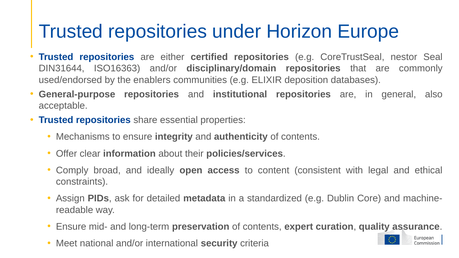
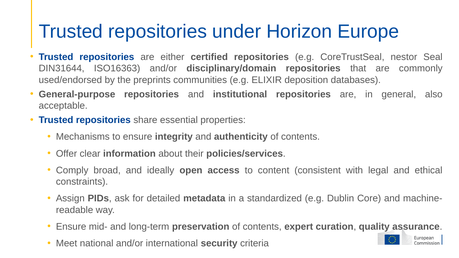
enablers: enablers -> preprints (152, 80)
